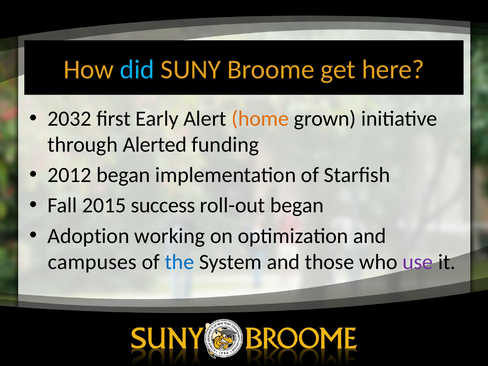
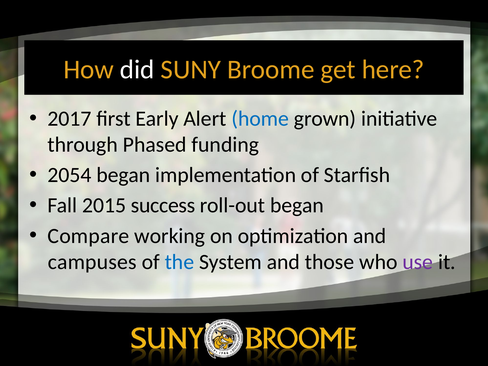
did colour: light blue -> white (137, 69)
2032: 2032 -> 2017 (70, 119)
home colour: orange -> blue (260, 119)
Alerted: Alerted -> Phased (155, 145)
2012: 2012 -> 2054 (70, 175)
Adoption: Adoption -> Compare (88, 236)
